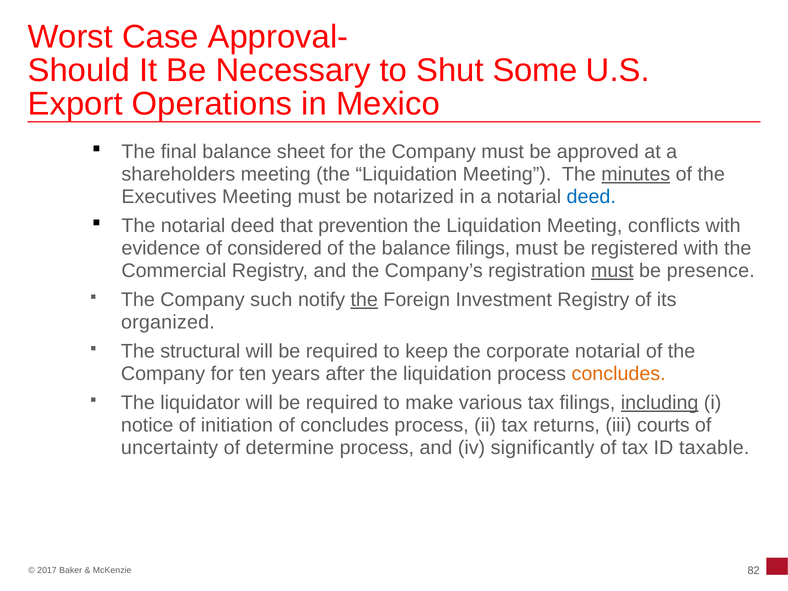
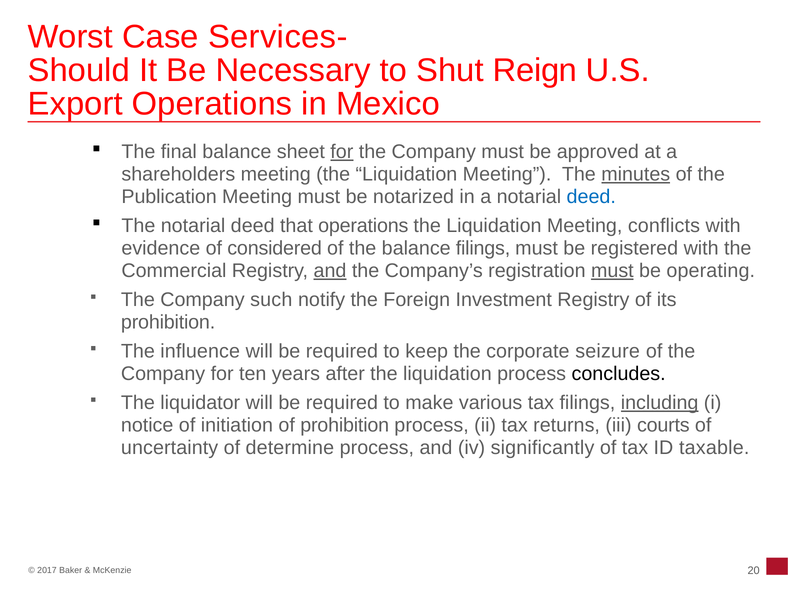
Approval-: Approval- -> Services- (278, 37)
Some: Some -> Reign (535, 70)
for underline: none -> present (342, 152)
Executives: Executives -> Publication (169, 197)
that prevention: prevention -> operations (363, 226)
and underline: none -> present (330, 271)
presence: presence -> operating (711, 271)
the underline: present -> none (364, 300)
organized: organized -> prohibition (168, 322)
structural: structural -> influence (200, 351)
corporate notarial: notarial -> seizure (608, 351)
concludes colour: orange -> black (619, 374)
of concludes: concludes -> prohibition (345, 425)
82: 82 -> 20 (754, 571)
